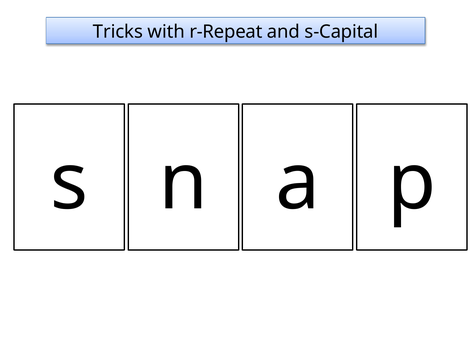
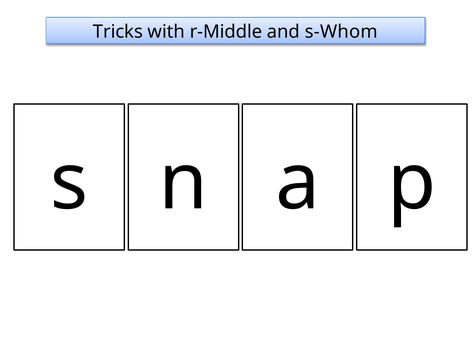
r-Repeat: r-Repeat -> r-Middle (226, 32)
s-Capital: s-Capital -> s-Whom (341, 32)
